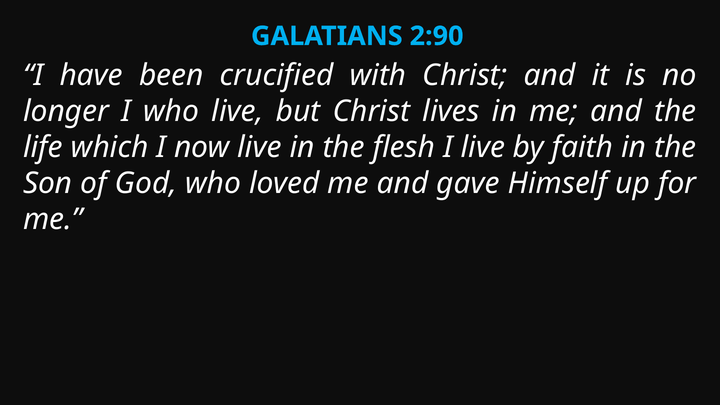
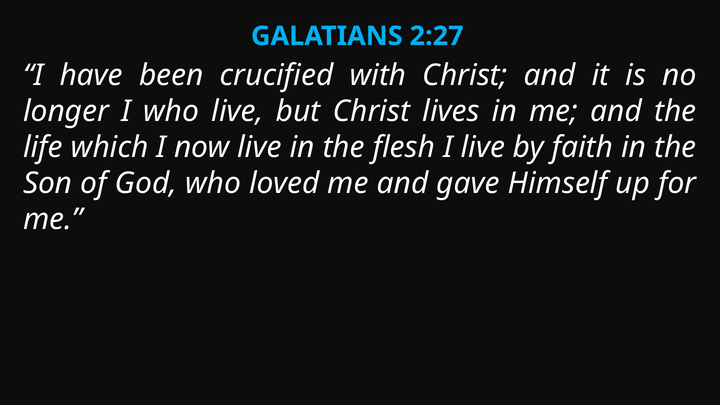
2:90: 2:90 -> 2:27 (437, 36)
